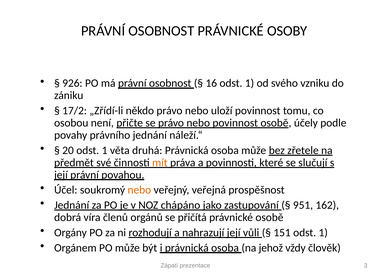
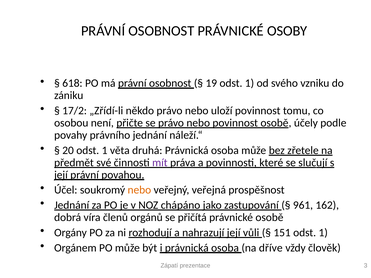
926: 926 -> 618 (72, 83)
16: 16 -> 19 (211, 83)
mít colour: orange -> purple (160, 163)
951: 951 -> 961 (303, 205)
jehož: jehož -> dříve (271, 248)
